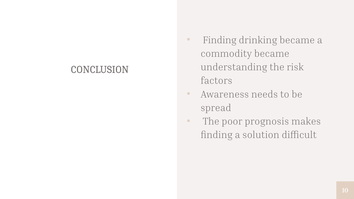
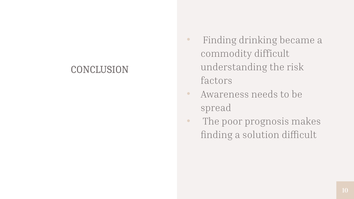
commodity became: became -> difficult (272, 54)
